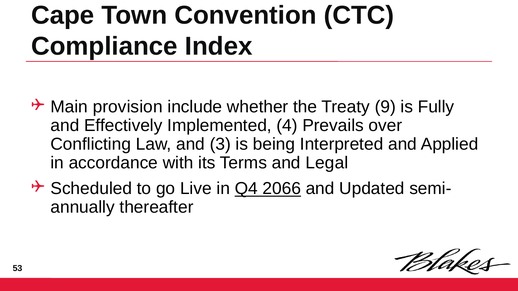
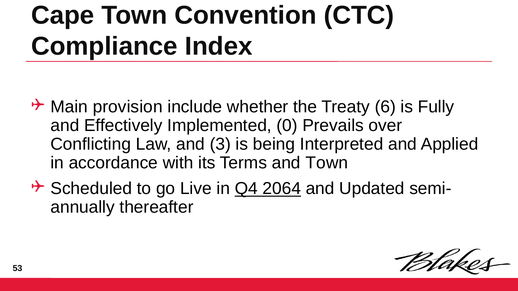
9: 9 -> 6 (385, 107)
4: 4 -> 0 (287, 126)
and Legal: Legal -> Town (327, 163)
2066: 2066 -> 2064 (282, 189)
